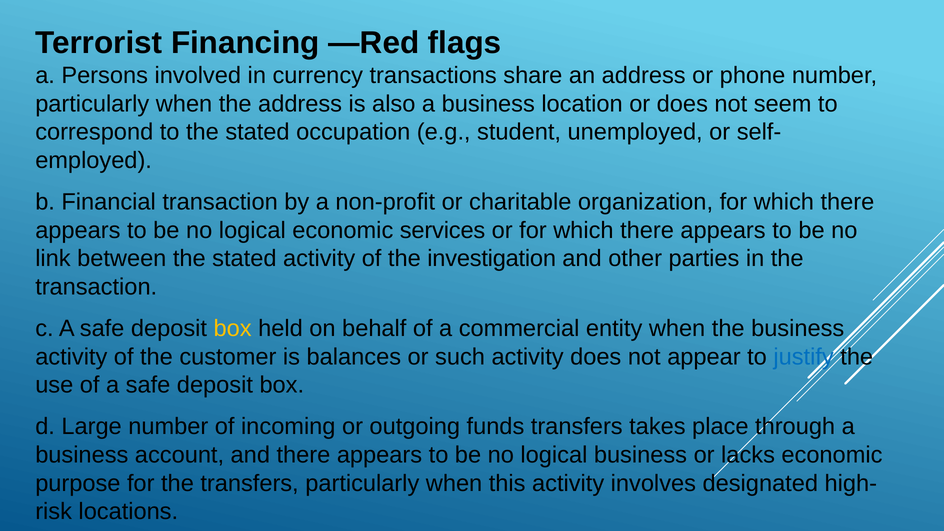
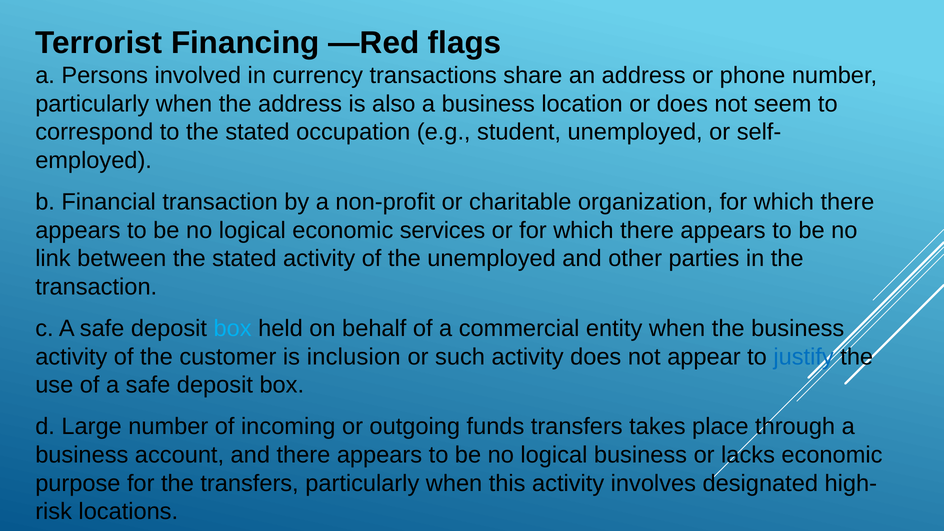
the investigation: investigation -> unemployed (492, 259)
box colour: yellow -> light blue (233, 328)
balances: balances -> inclusion (354, 357)
